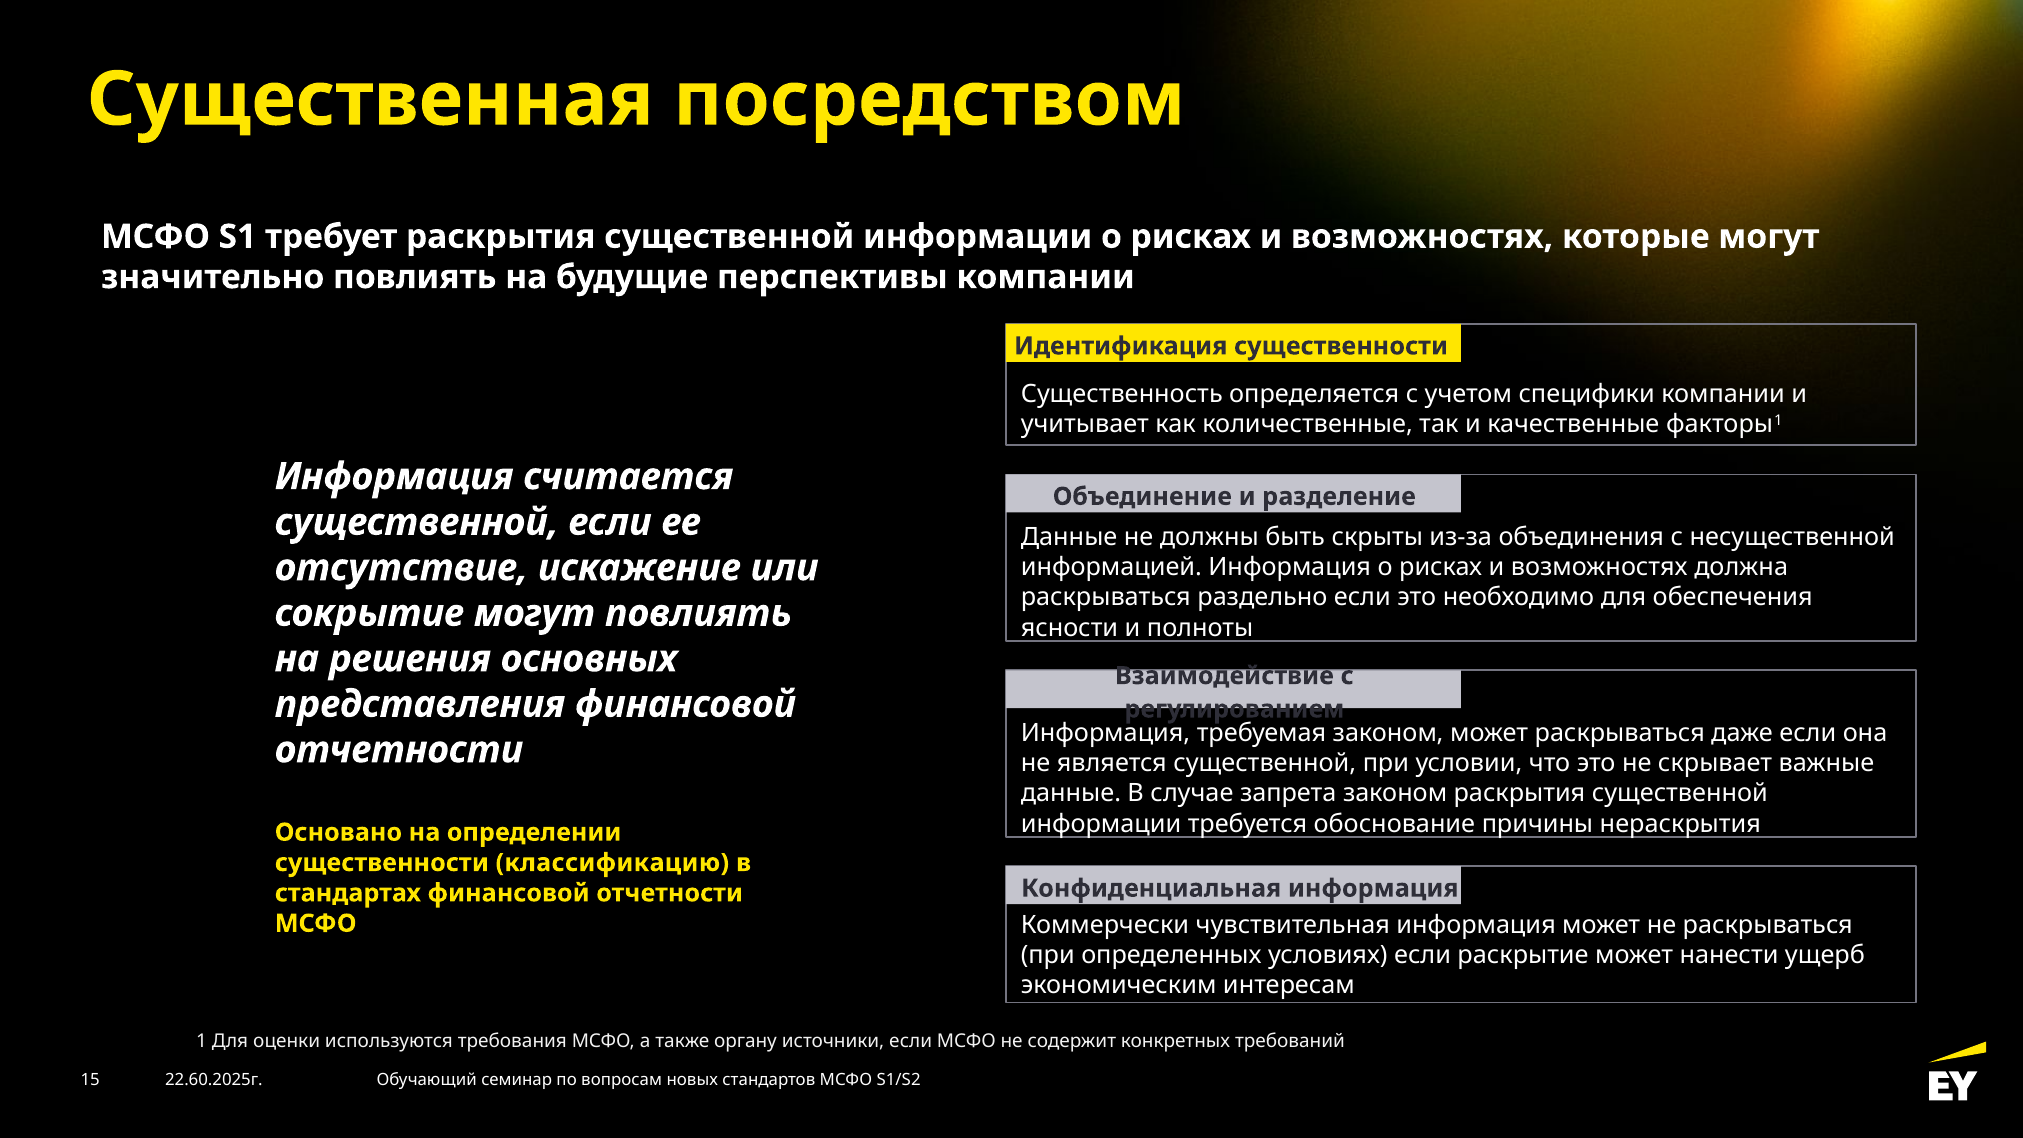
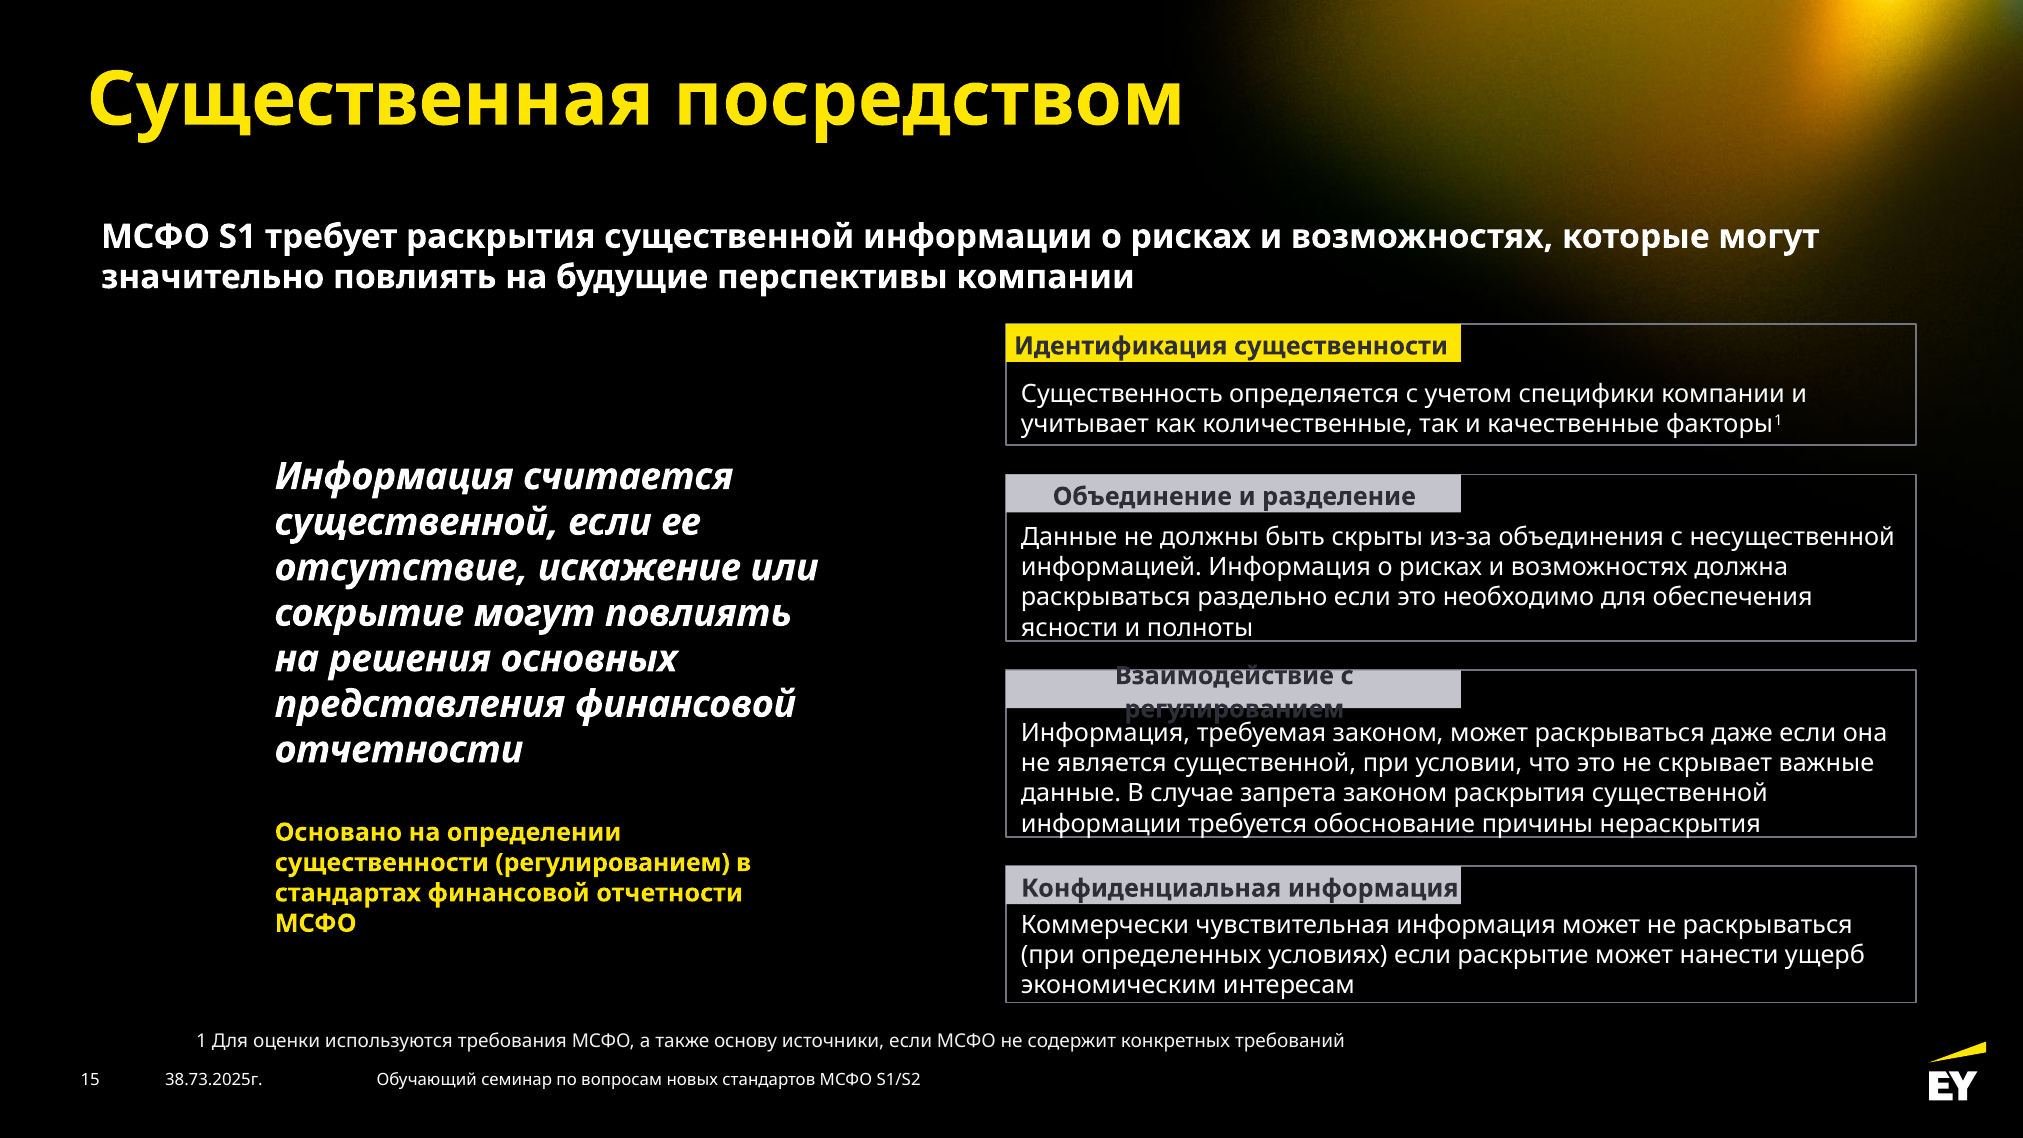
существенности классификацию: классификацию -> регулированием (613, 863)
органу: органу -> основу (746, 1042)
22.60.2025г: 22.60.2025г -> 38.73.2025г (214, 1079)
